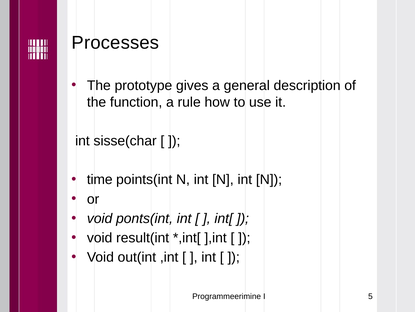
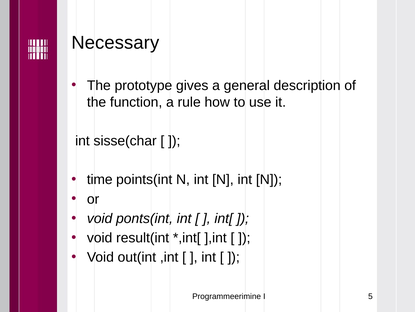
Processes: Processes -> Necessary (115, 43)
